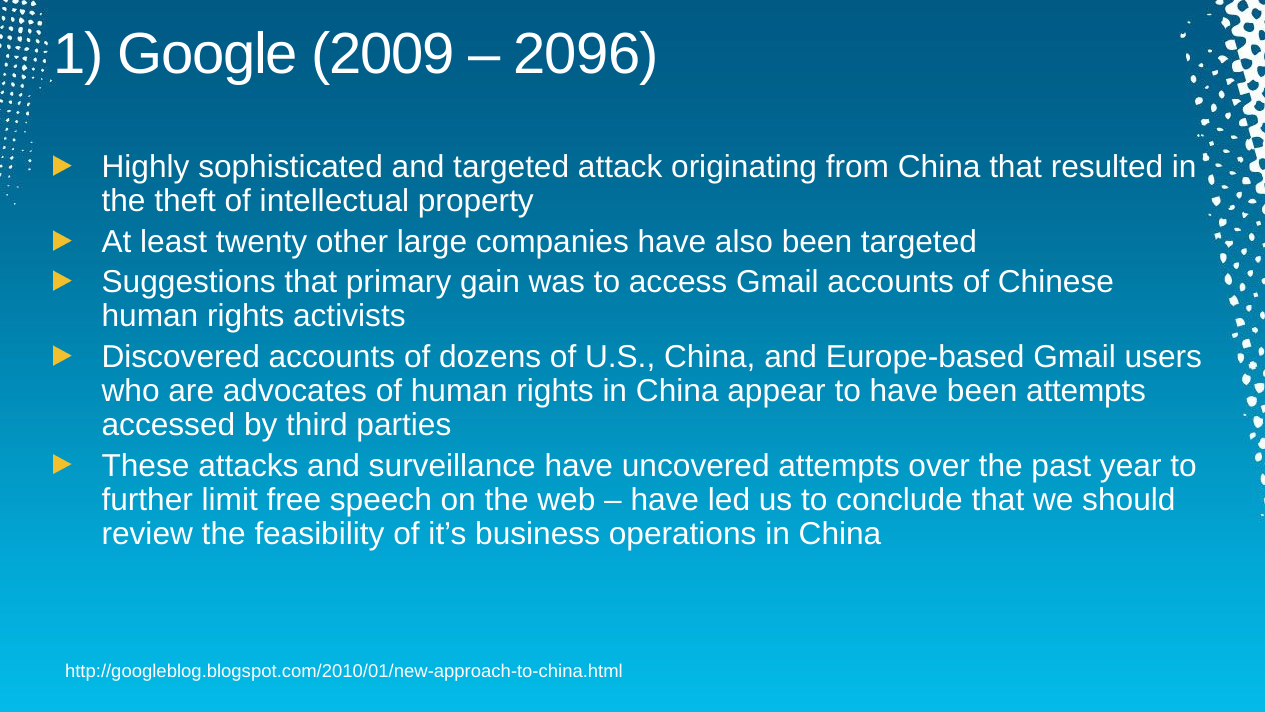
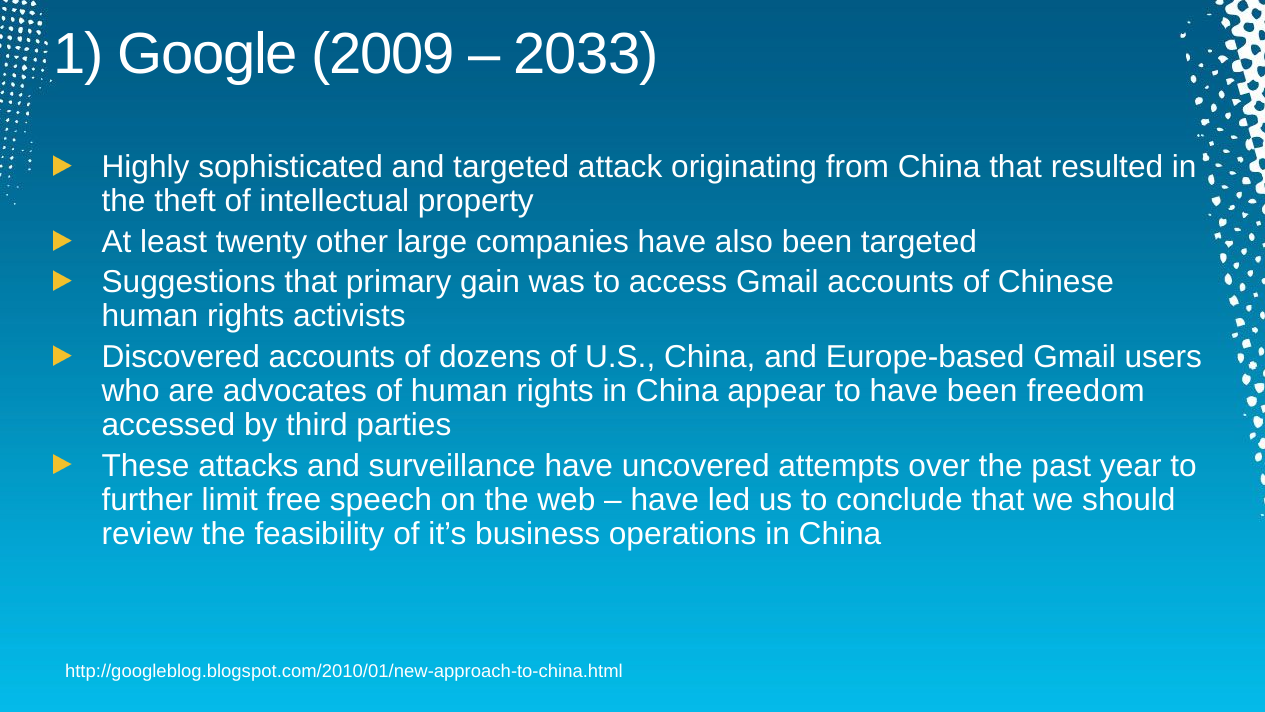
2096: 2096 -> 2033 (586, 55)
been attempts: attempts -> freedom (1086, 391)
